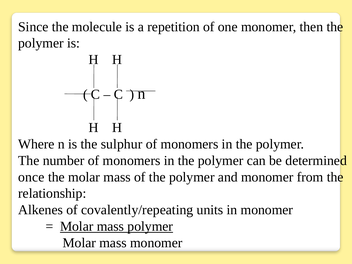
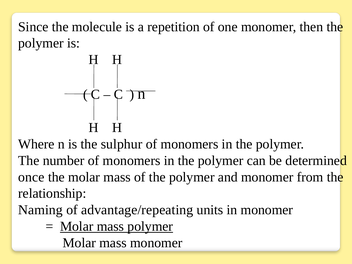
Alkenes: Alkenes -> Naming (40, 210)
covalently/repeating: covalently/repeating -> advantage/repeating (137, 210)
